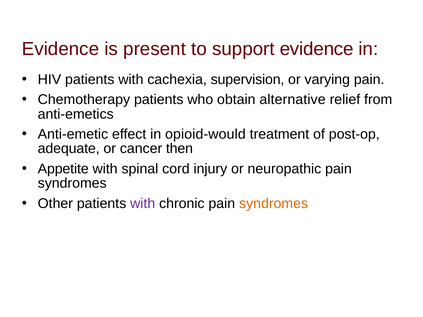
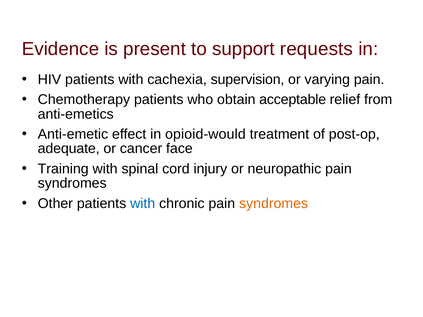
support evidence: evidence -> requests (317, 49)
alternative: alternative -> acceptable (293, 100)
then: then -> face (179, 149)
Appetite: Appetite -> Training (63, 169)
with colour: purple -> blue (143, 204)
